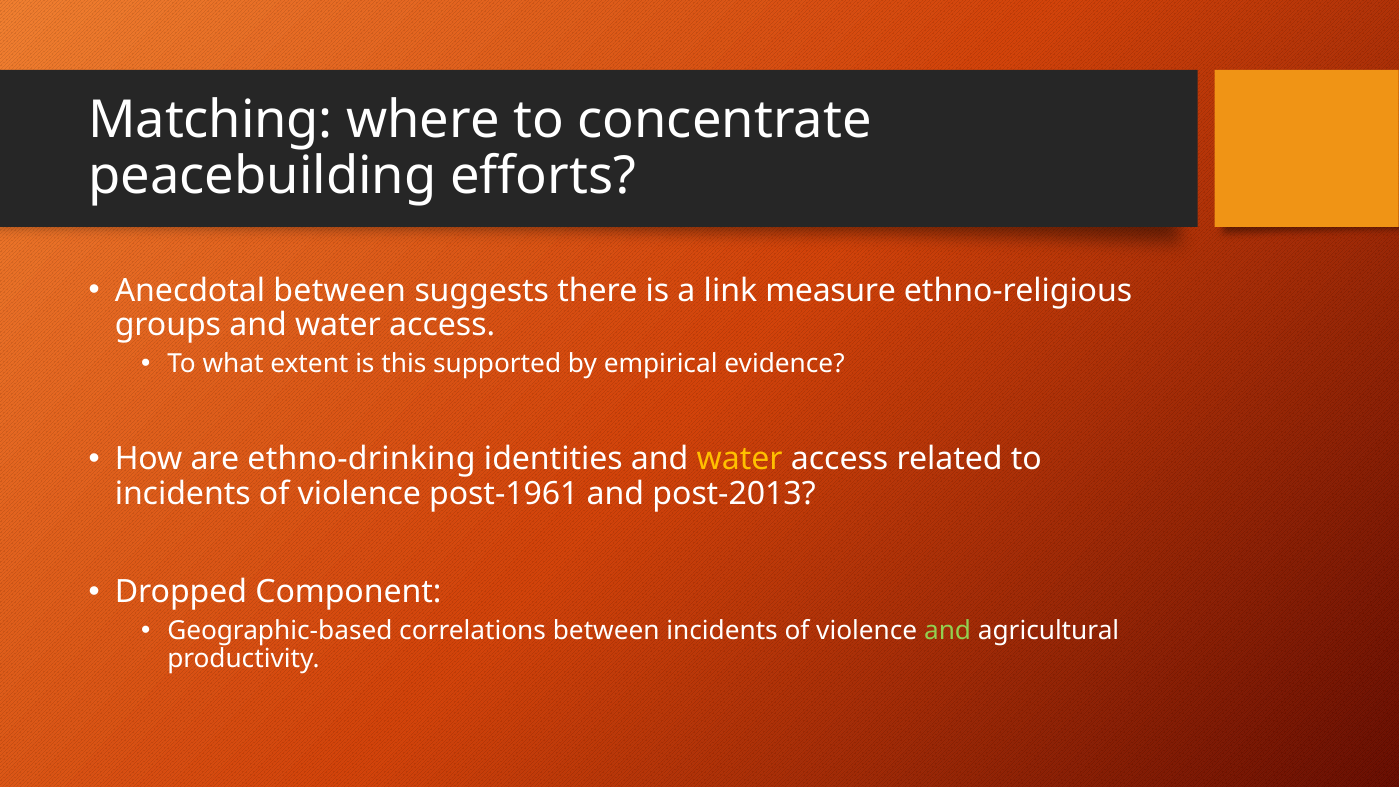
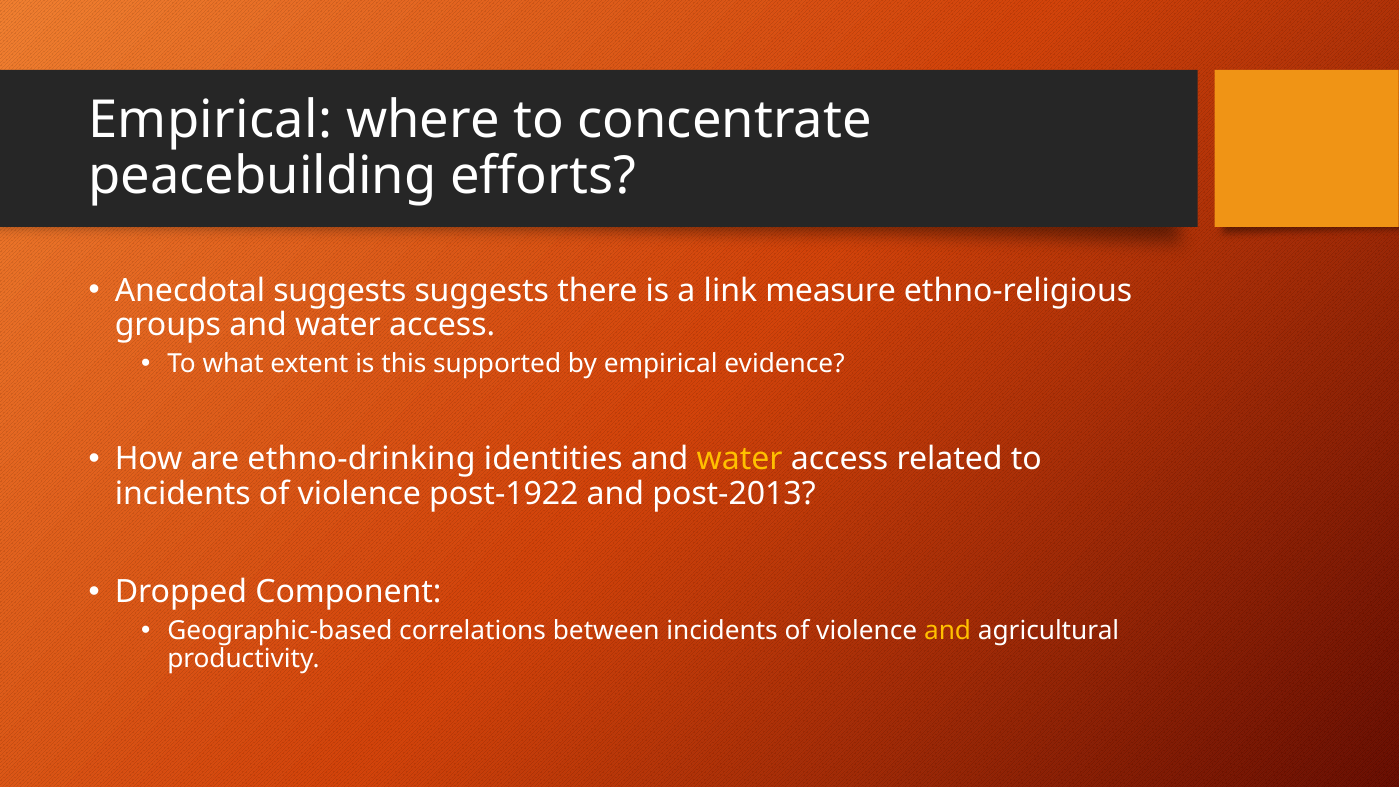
Matching: Matching -> Empirical (210, 120)
Anecdotal between: between -> suggests (340, 290)
post-1961: post-1961 -> post-1922 (504, 494)
and colour: light green -> yellow (948, 631)
